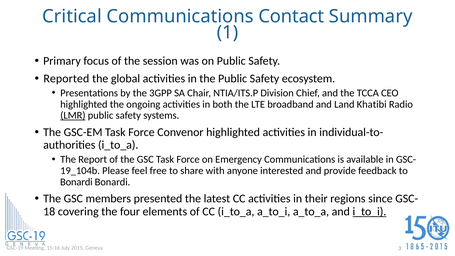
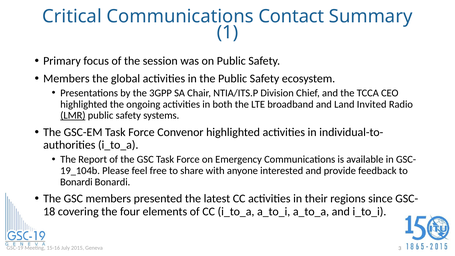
Reported: Reported -> Members (66, 79)
Khatibi: Khatibi -> Invited (372, 104)
i_to_i underline: present -> none (369, 211)
